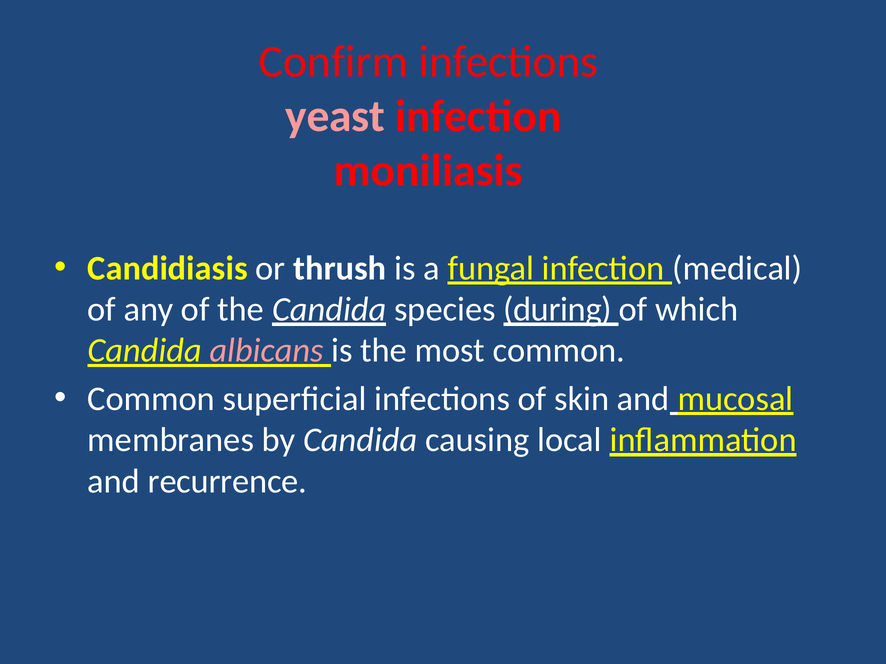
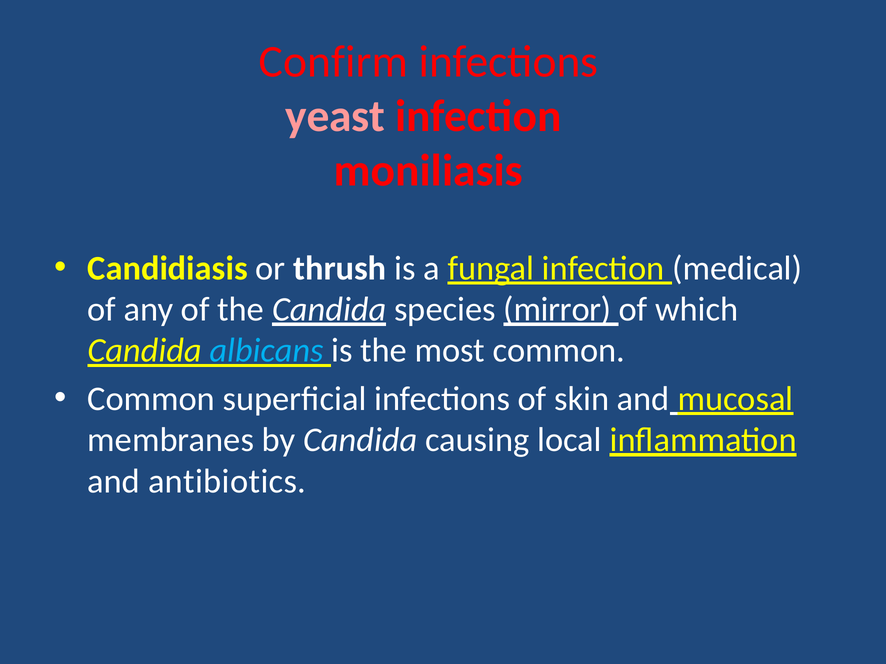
during: during -> mirror (557, 310)
albicans colour: pink -> light blue (266, 351)
recurrence: recurrence -> antibiotics (227, 482)
